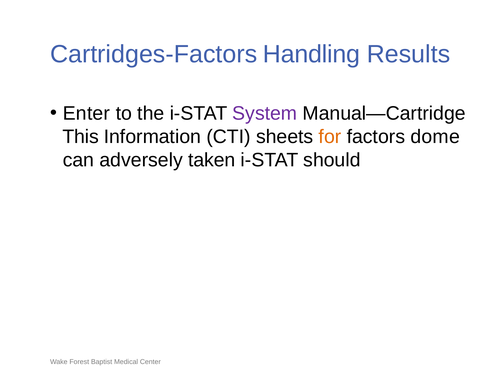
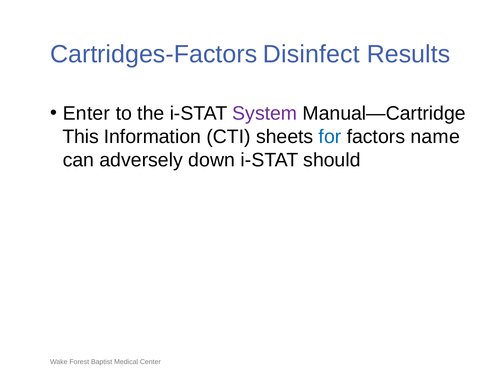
Handling: Handling -> Disinfect (311, 54)
for colour: orange -> blue (330, 137)
dome: dome -> name (435, 137)
taken: taken -> down (212, 160)
